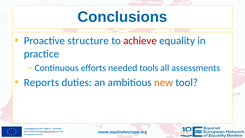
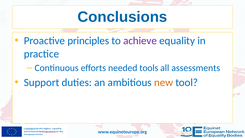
structure: structure -> principles (88, 41)
achieve colour: red -> purple (140, 41)
Reports: Reports -> Support (42, 82)
